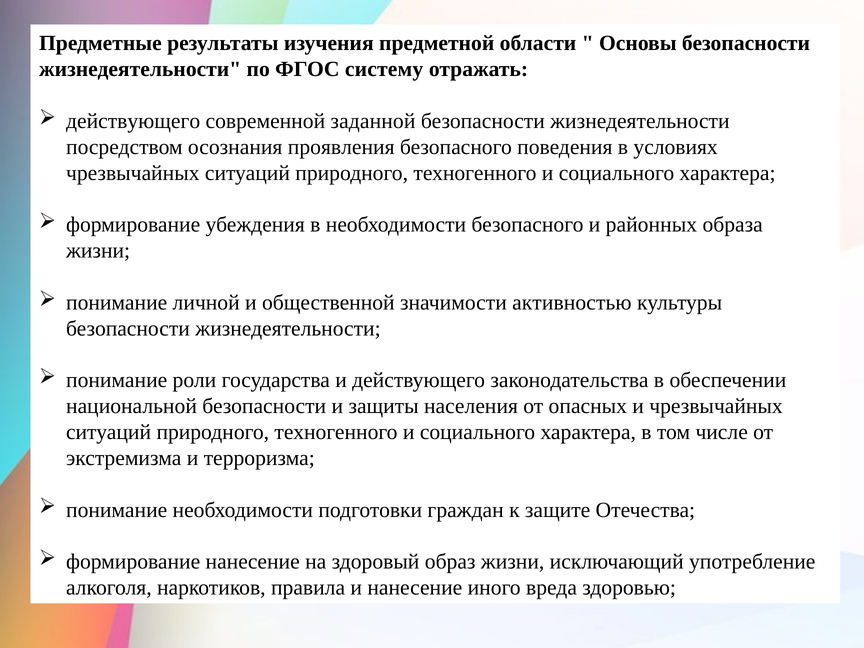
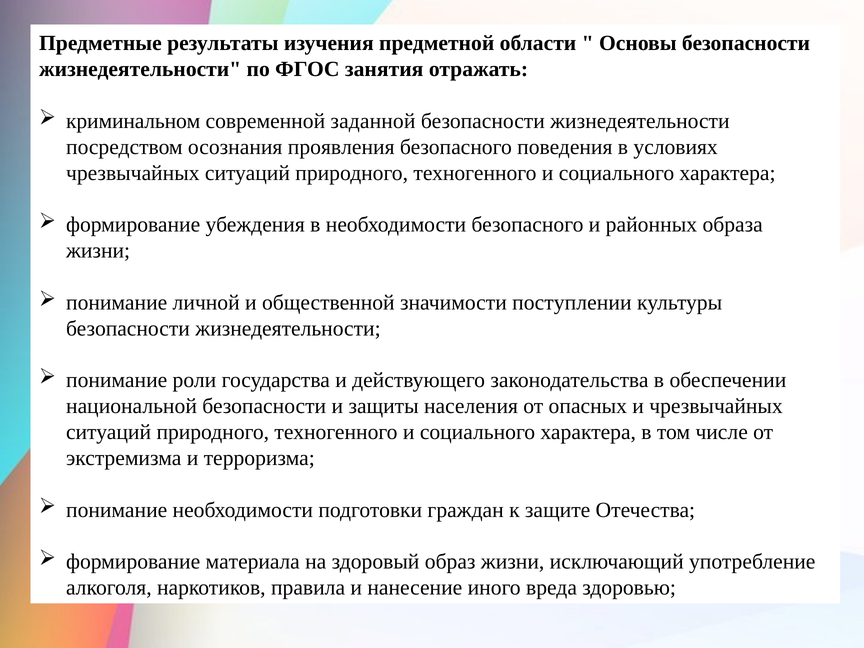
систему: систему -> занятия (384, 69)
действующего: действующего -> криминальном (133, 121)
активностью: активностью -> поступлении (572, 303)
формирование нанесение: нанесение -> материала (253, 562)
